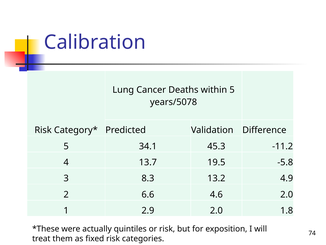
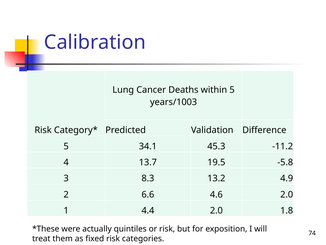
years/5078: years/5078 -> years/1003 (174, 102)
2.9: 2.9 -> 4.4 (148, 210)
